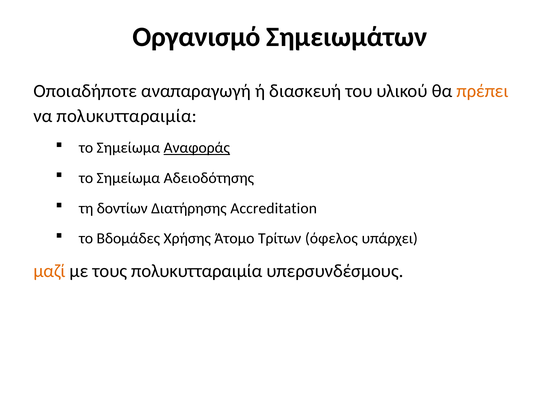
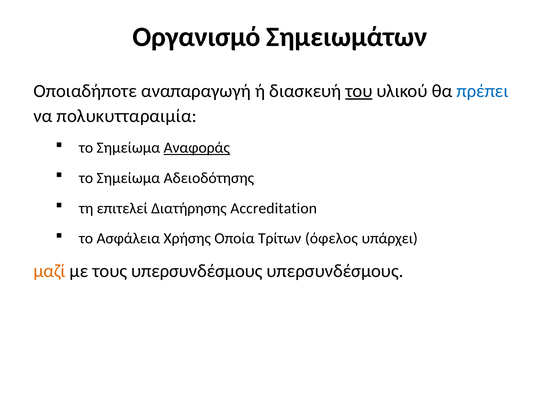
του underline: none -> present (359, 91)
πρέπει colour: orange -> blue (482, 91)
δοντίων: δοντίων -> επιτελεί (122, 208)
Βδομάδες: Βδομάδες -> Ασφάλεια (128, 239)
Άτομο: Άτομο -> Οποία (234, 239)
τους πολυκυτταραιμία: πολυκυτταραιμία -> υπερσυνδέσμους (197, 271)
